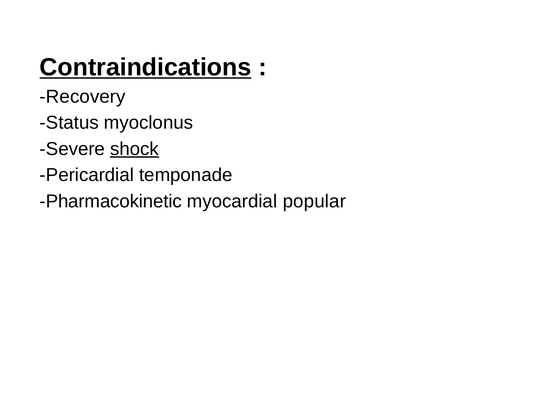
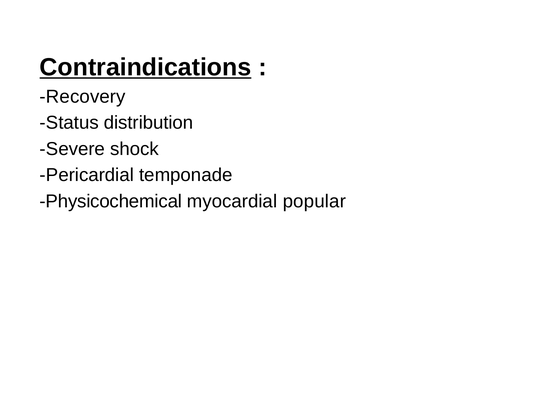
myoclonus: myoclonus -> distribution (149, 123)
shock underline: present -> none (135, 149)
Pharmacokinetic: Pharmacokinetic -> Physicochemical (111, 201)
